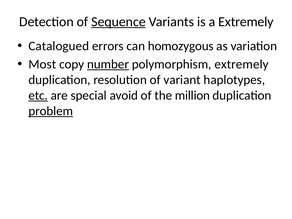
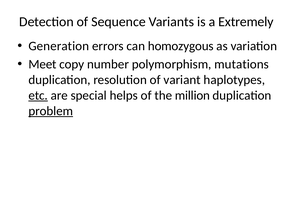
Sequence underline: present -> none (118, 22)
Catalogued: Catalogued -> Generation (59, 46)
Most: Most -> Meet (42, 64)
number underline: present -> none (108, 64)
polymorphism extremely: extremely -> mutations (242, 64)
avoid: avoid -> helps (124, 95)
